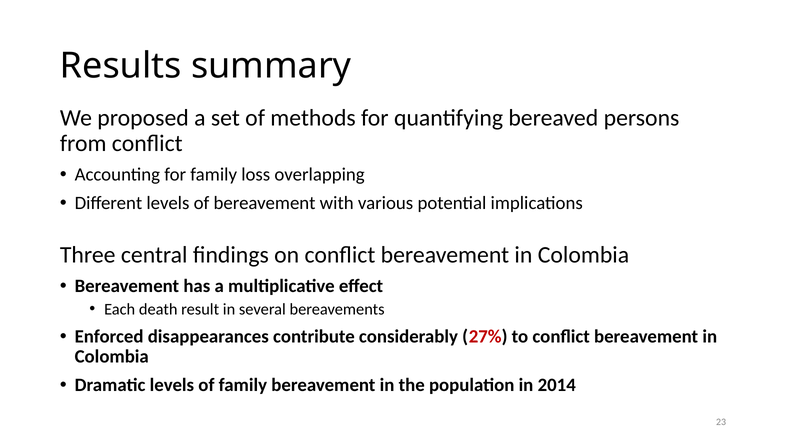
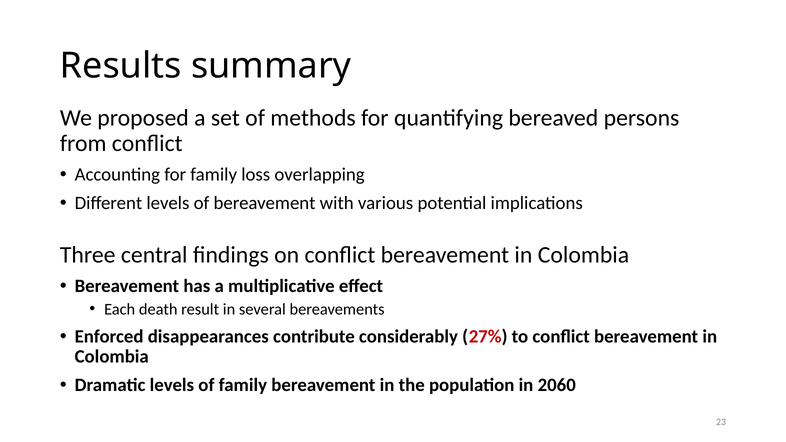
2014: 2014 -> 2060 (557, 385)
